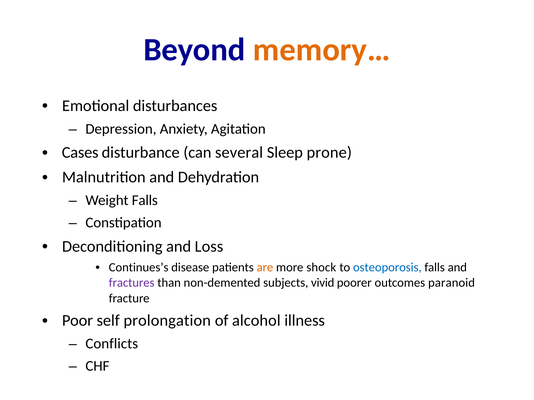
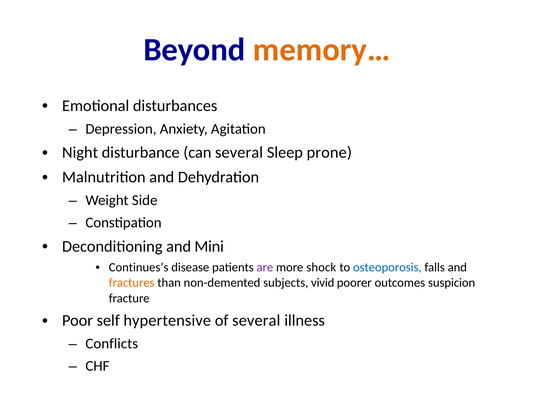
Cases: Cases -> Night (80, 153)
Weight Falls: Falls -> Side (145, 201)
Loss: Loss -> Mini (209, 247)
are colour: orange -> purple (265, 268)
fractures colour: purple -> orange (132, 283)
paranoid: paranoid -> suspicion (452, 283)
prolongation: prolongation -> hypertensive (167, 321)
of alcohol: alcohol -> several (256, 321)
